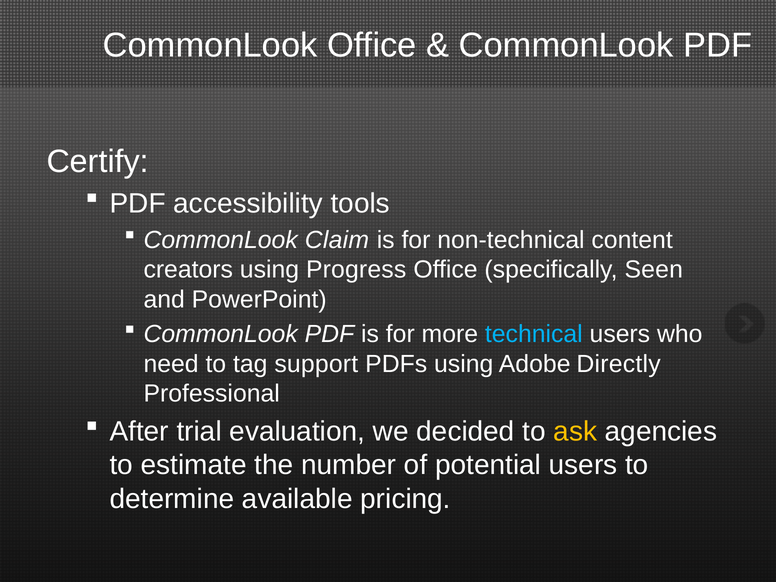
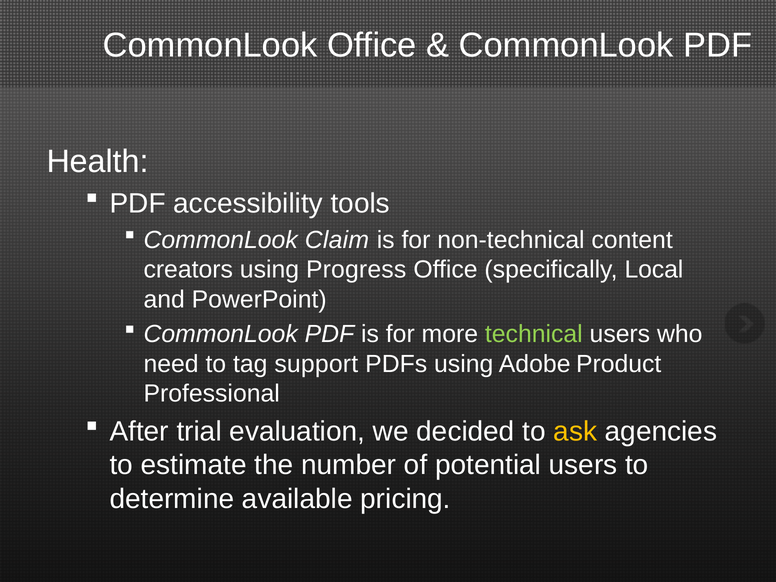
Certify: Certify -> Health (98, 161)
Seen: Seen -> Local (654, 270)
technical colour: light blue -> light green (534, 334)
Directly: Directly -> Product (619, 364)
